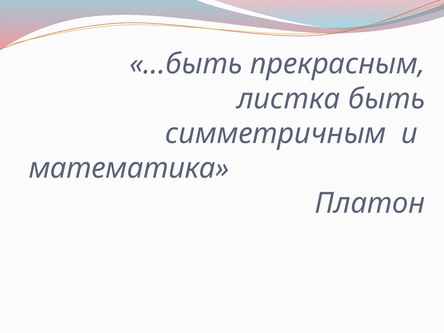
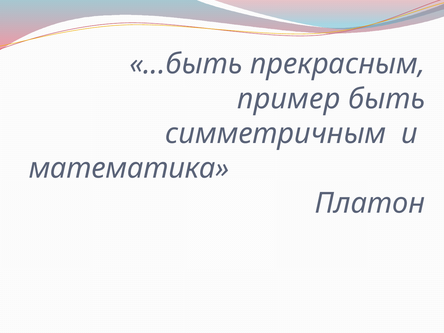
листка: листка -> пример (289, 99)
